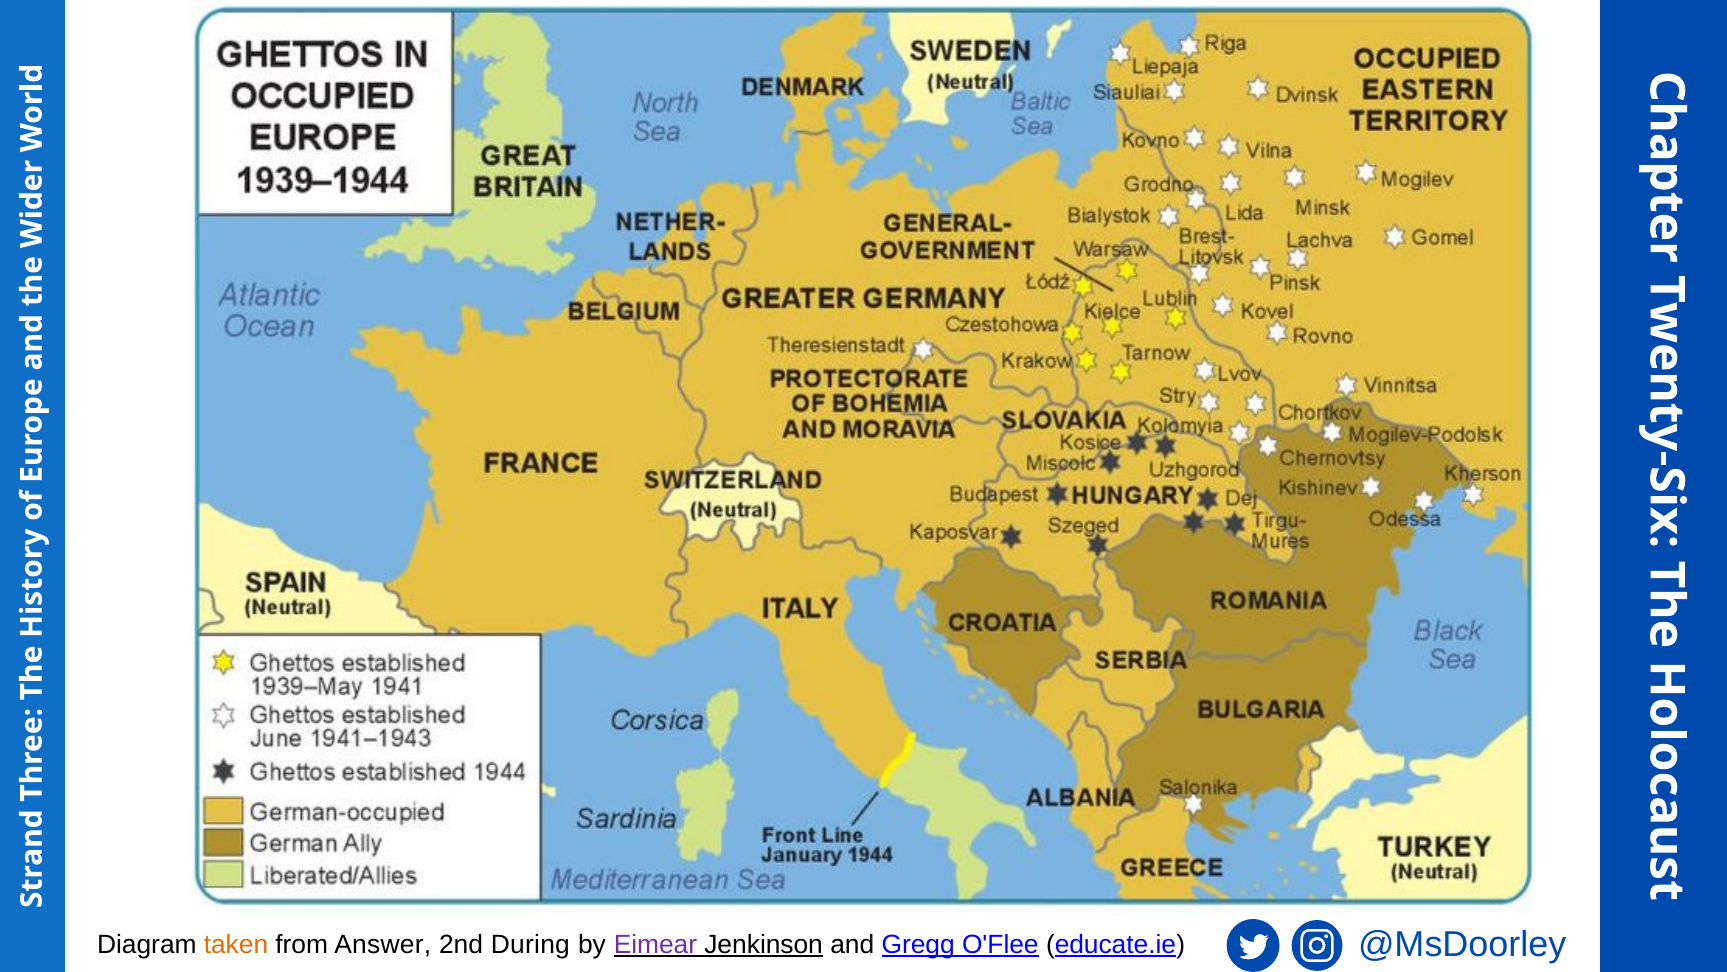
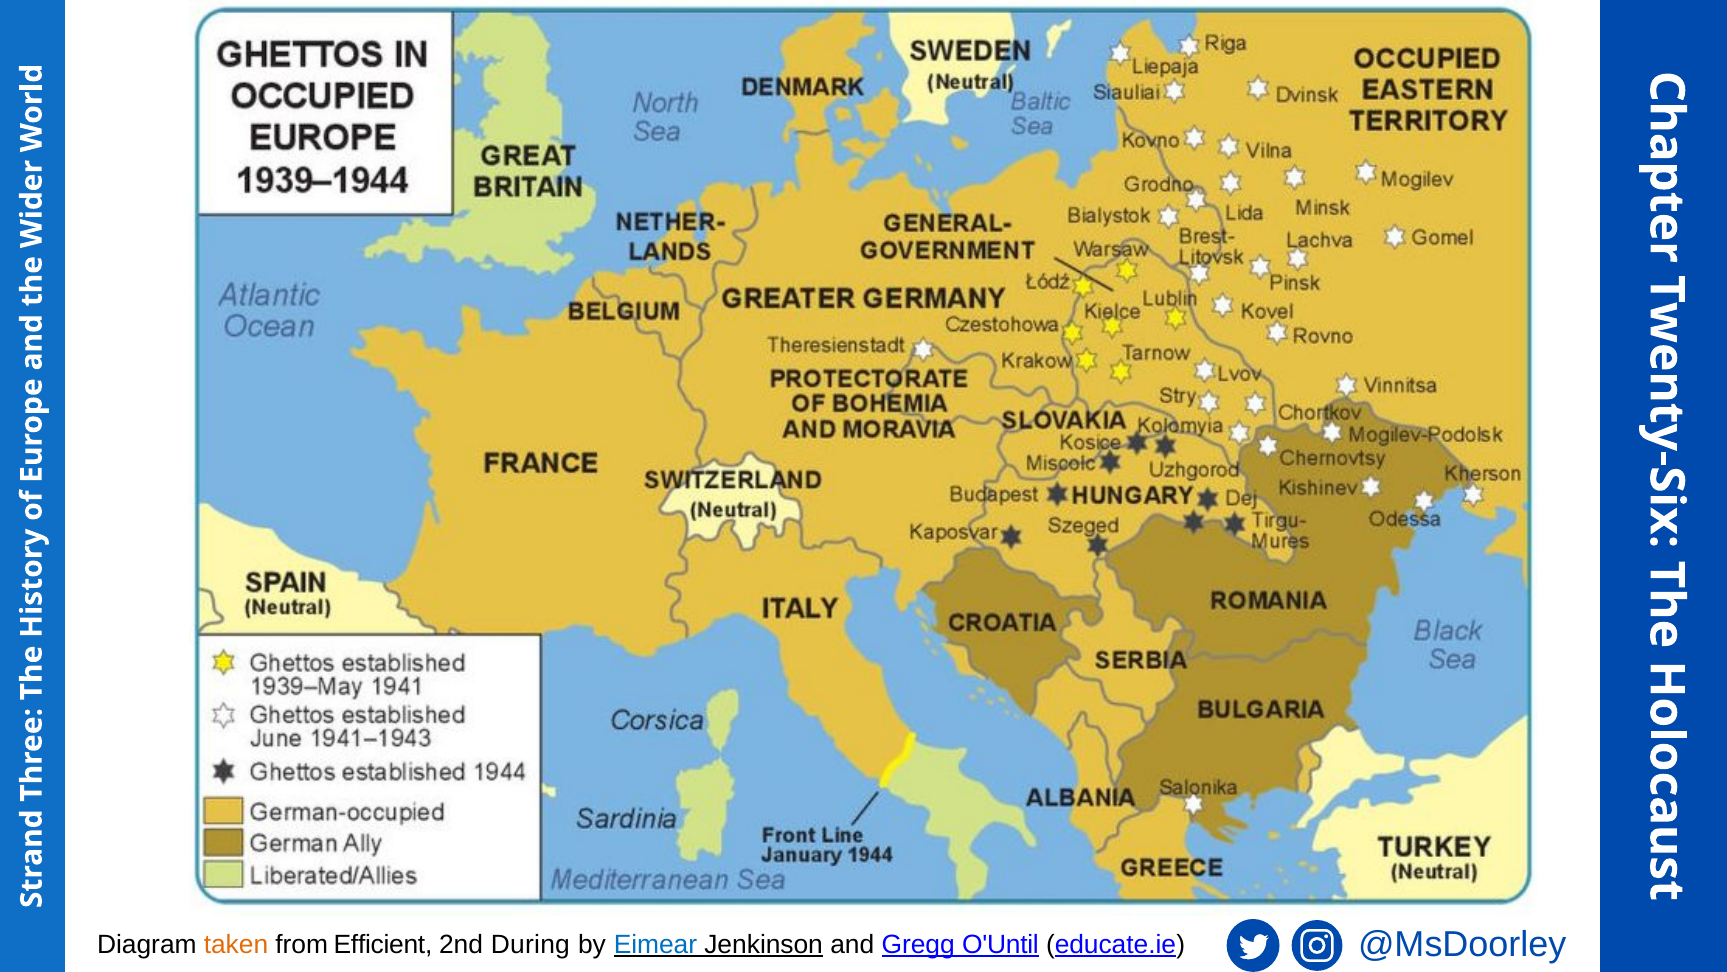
Answer: Answer -> Efficient (383, 944)
Eimear colour: purple -> blue (655, 944)
O'Flee: O'Flee -> O'Until (1000, 944)
